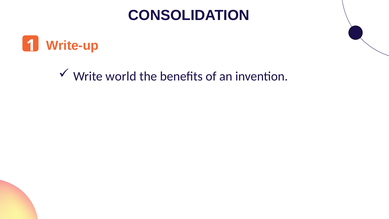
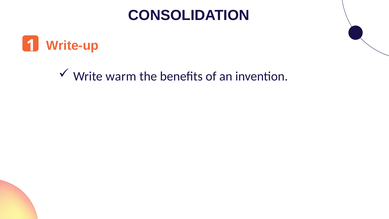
world: world -> warm (121, 76)
